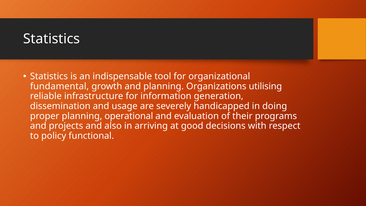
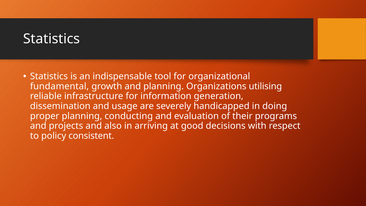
operational: operational -> conducting (129, 116)
functional: functional -> consistent (91, 136)
